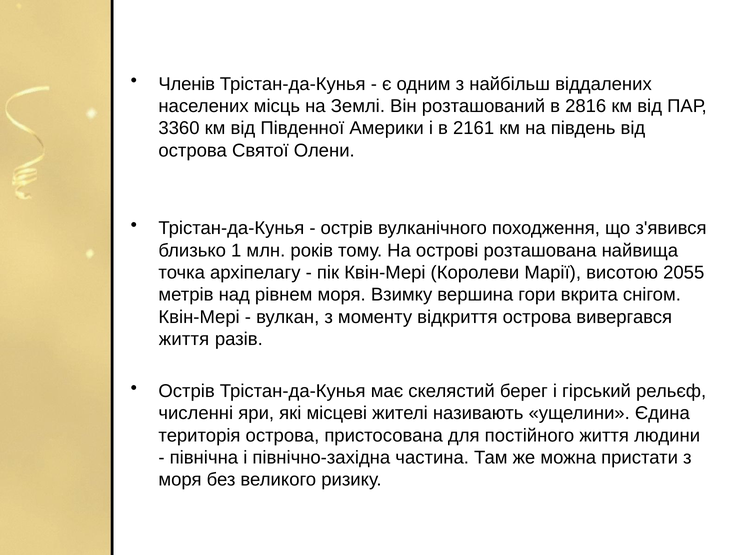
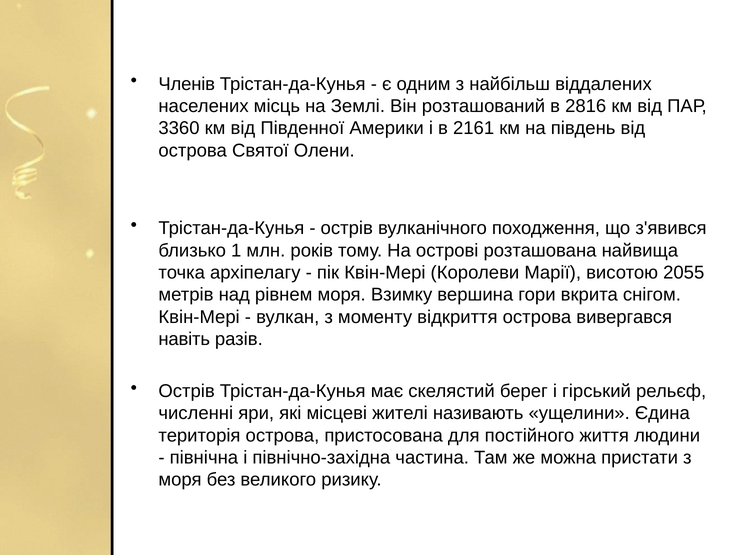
життя: життя -> навіть (184, 339)
